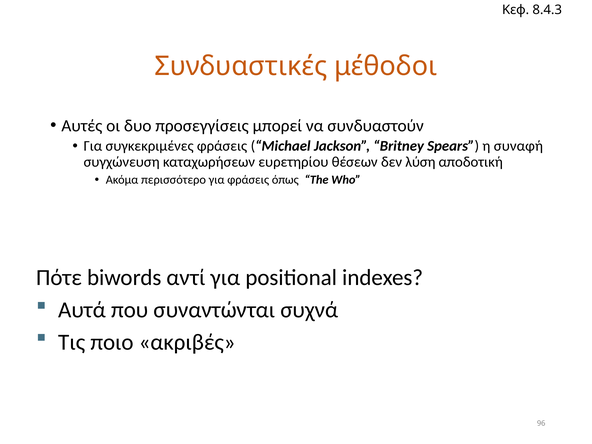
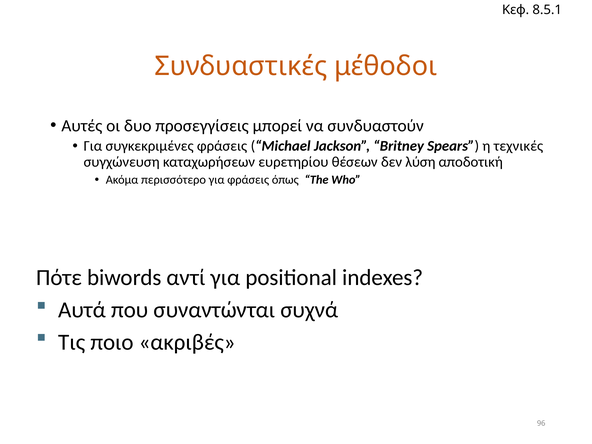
8.4.3: 8.4.3 -> 8.5.1 (547, 10)
συναφή: συναφή -> τεχνικές (518, 146)
